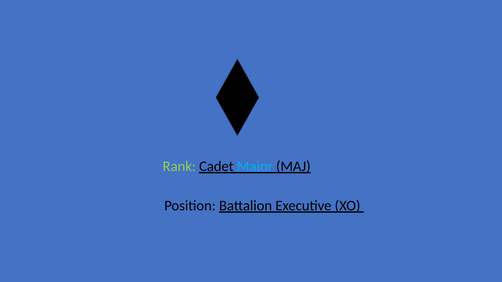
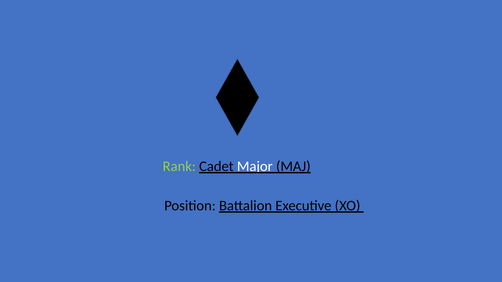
Major colour: light blue -> white (255, 167)
